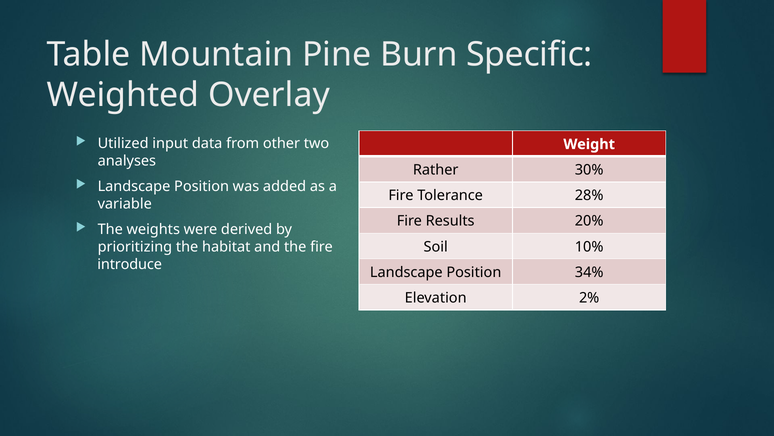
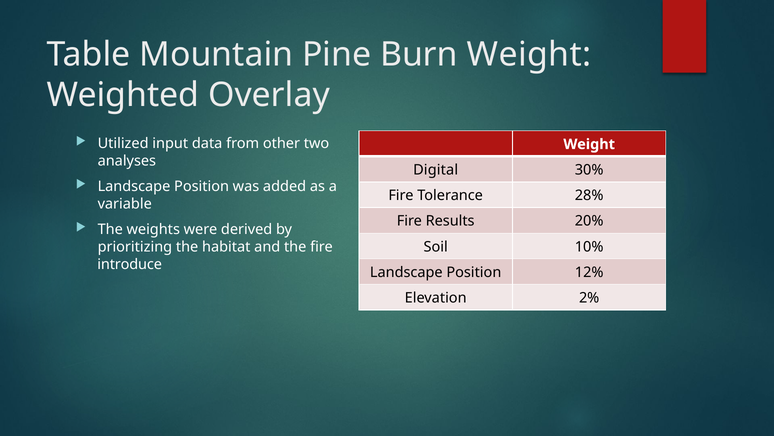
Burn Specific: Specific -> Weight (529, 54)
Rather: Rather -> Digital (436, 170)
34%: 34% -> 12% (589, 272)
